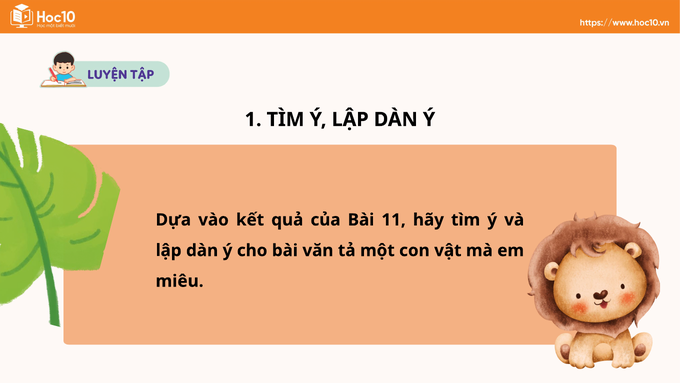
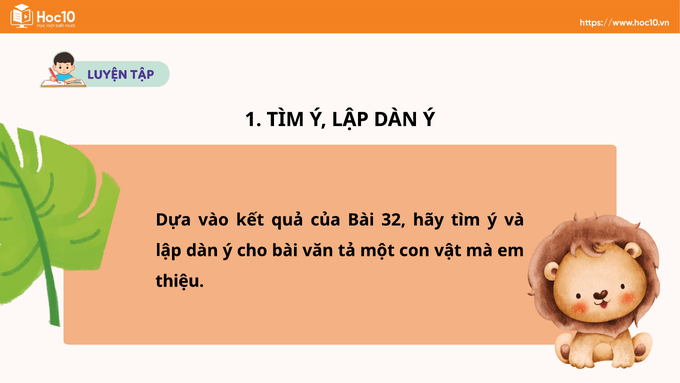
11: 11 -> 32 (394, 220)
miêu: miêu -> thiệu (180, 281)
